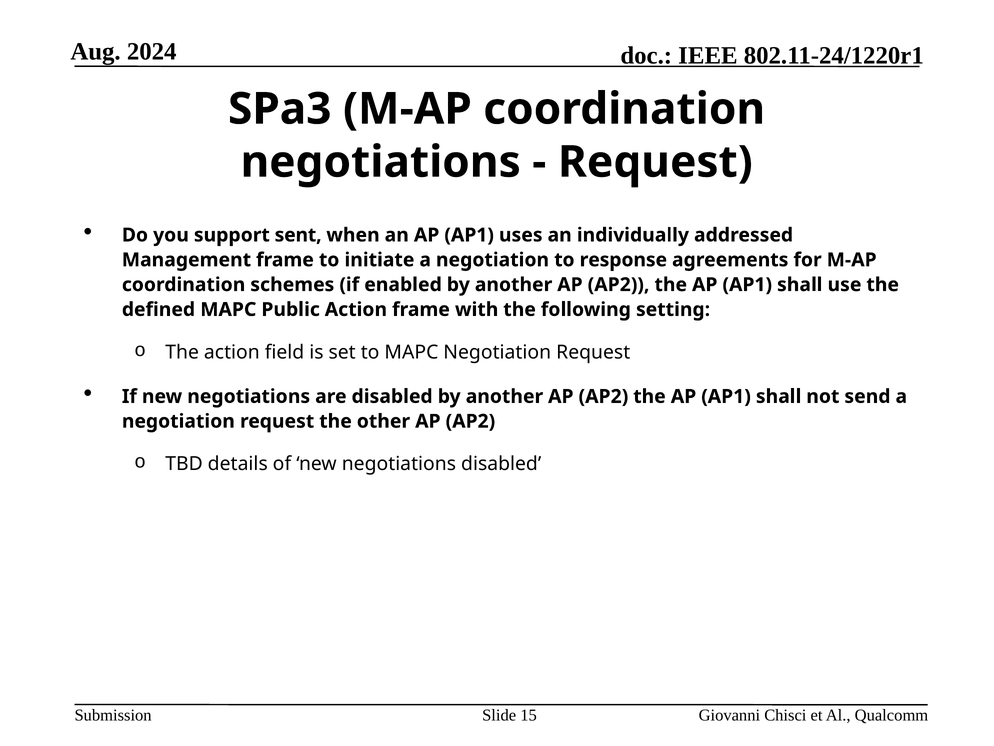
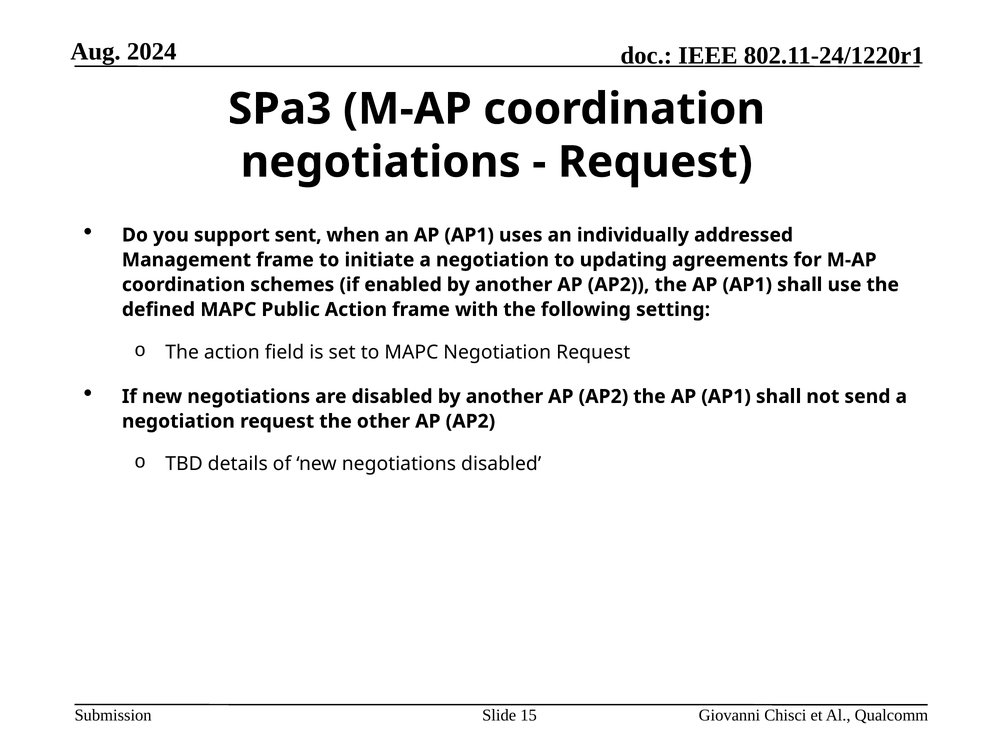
response: response -> updating (623, 260)
